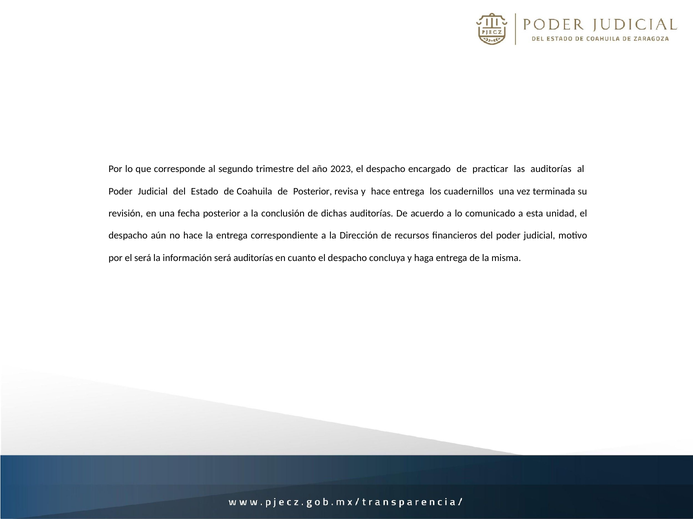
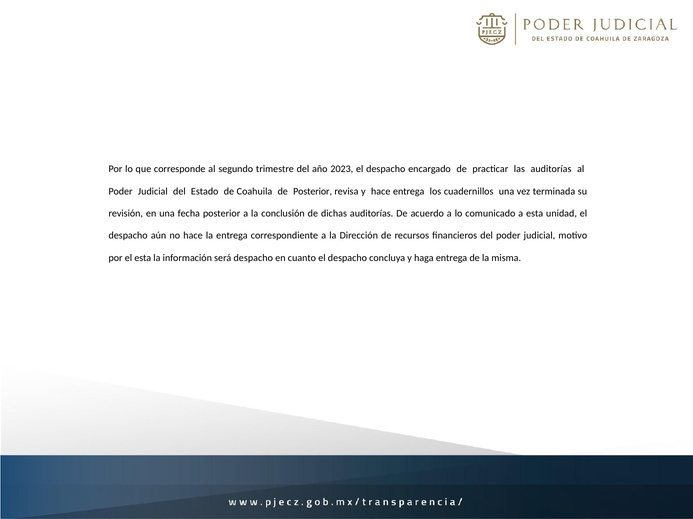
el será: será -> esta (143, 258)
será auditorías: auditorías -> despacho (253, 258)
